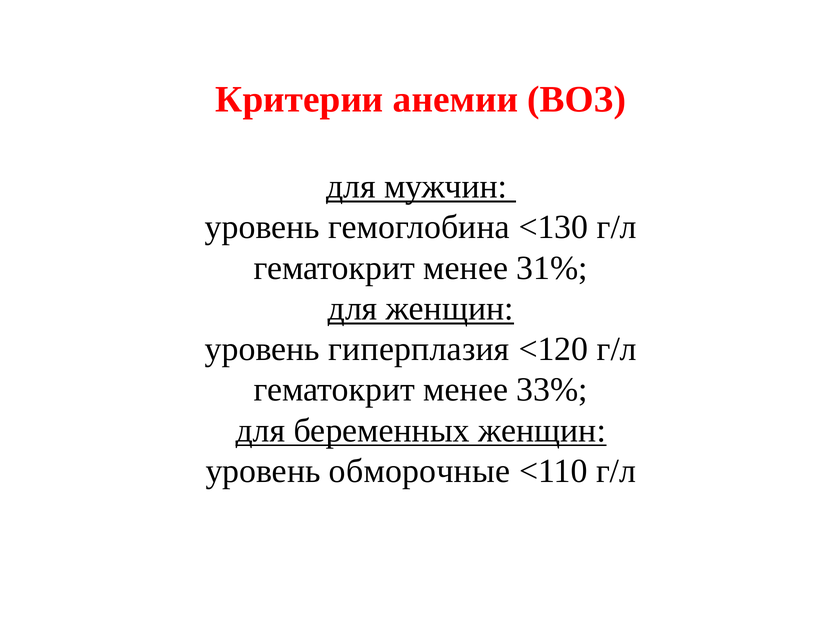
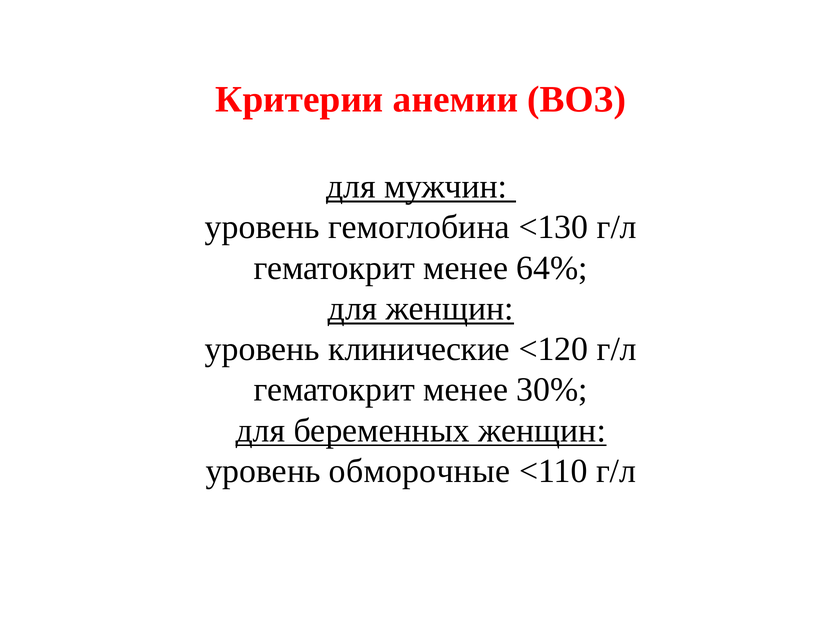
31%: 31% -> 64% (552, 268)
гиперплазия: гиперплазия -> клинические (419, 349)
33%: 33% -> 30% (552, 390)
